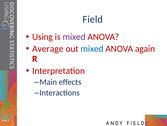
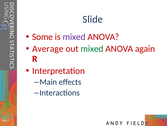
Field: Field -> Slide (93, 19)
Using: Using -> Some (43, 37)
mixed colour: blue -> green (92, 48)
